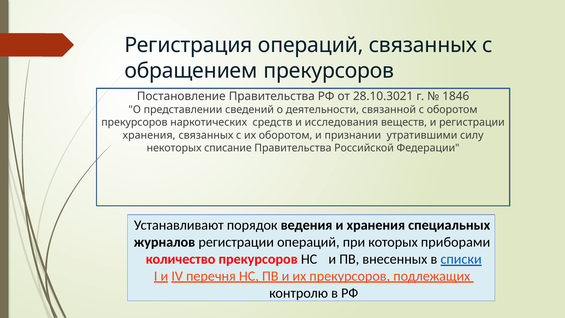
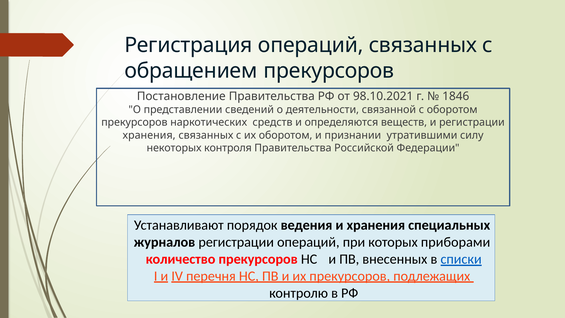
28.10.3021: 28.10.3021 -> 98.10.2021 (383, 96)
исследования: исследования -> определяются (341, 122)
списание: списание -> контроля (228, 148)
